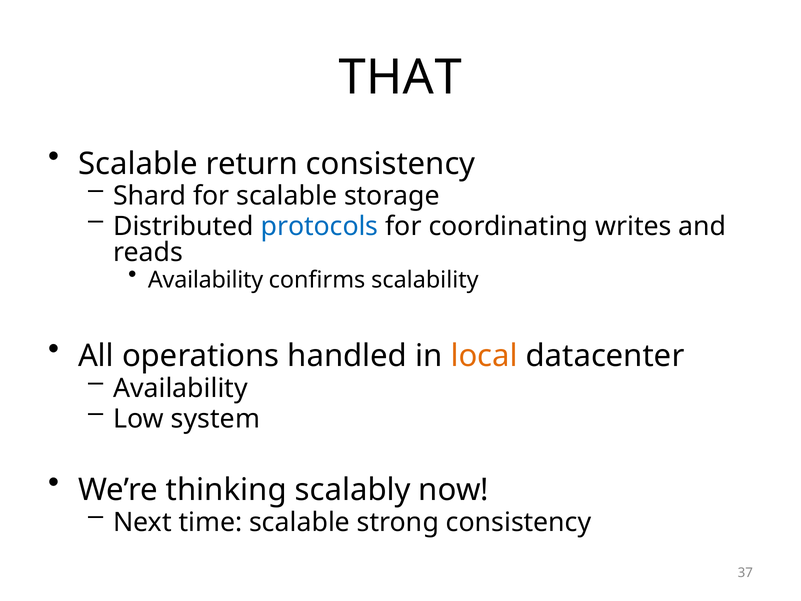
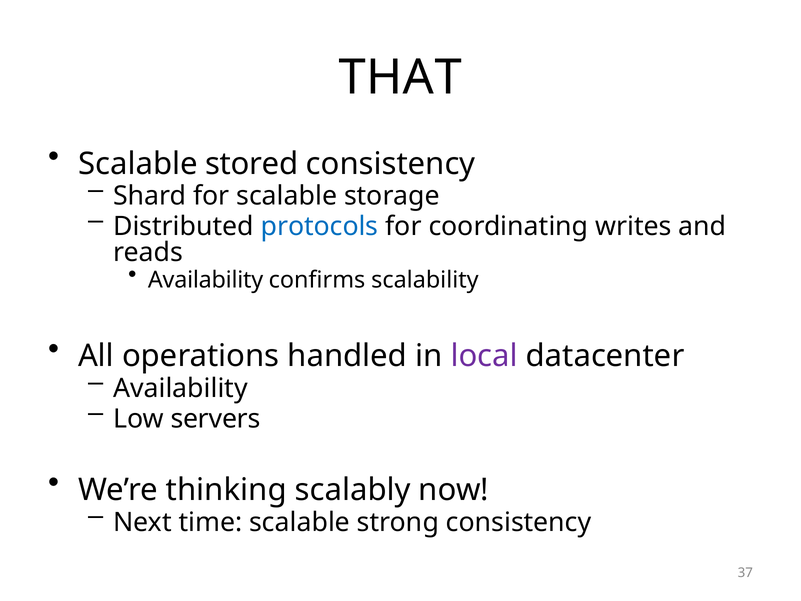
return: return -> stored (252, 164)
local colour: orange -> purple (484, 356)
system: system -> servers (216, 419)
